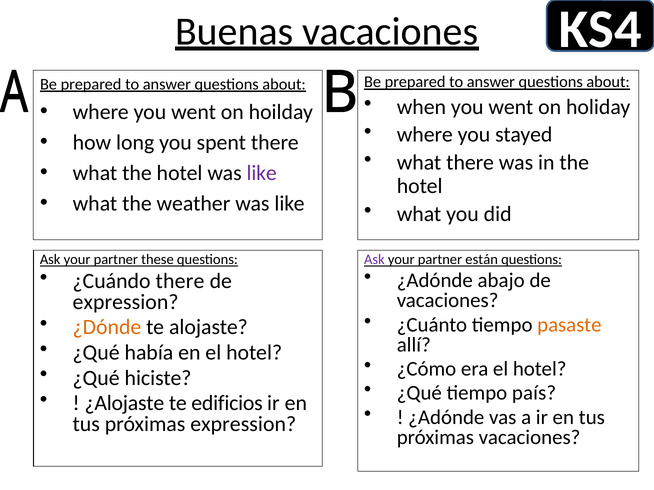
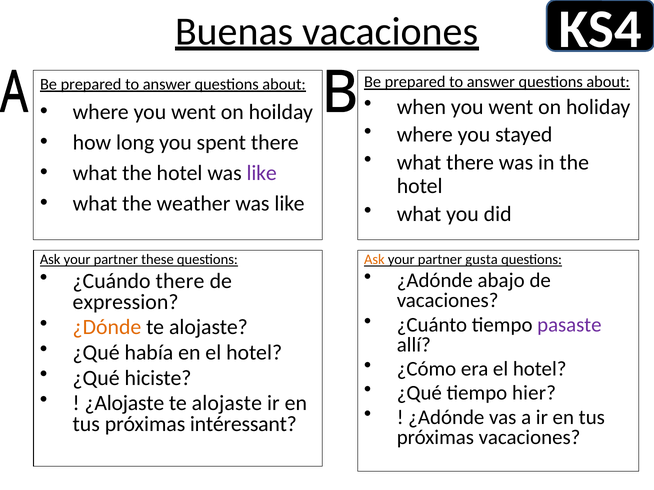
Ask colour: purple -> orange (374, 260)
están: están -> gusta (482, 260)
pasaste colour: orange -> purple (569, 325)
país: país -> hier (534, 394)
edificios: edificios -> alojaste (227, 403)
próximas expression: expression -> intéressant (243, 424)
